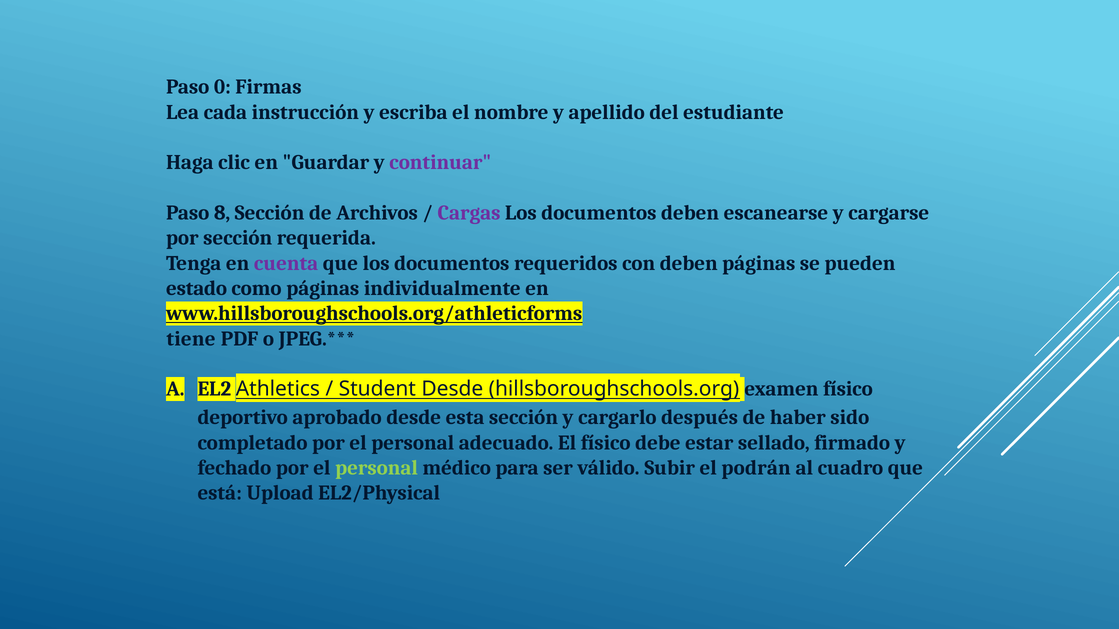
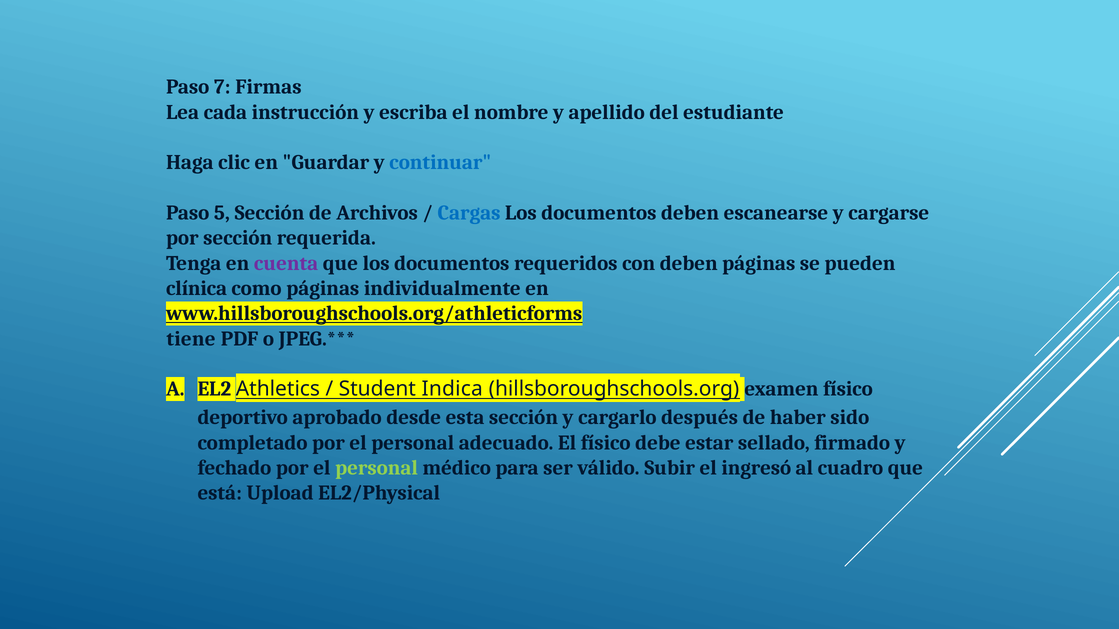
0: 0 -> 7 (222, 87)
continuar colour: purple -> blue (440, 163)
8: 8 -> 5 (222, 213)
Cargas colour: purple -> blue (469, 213)
estado: estado -> clínica (197, 289)
Student Desde: Desde -> Indica (452, 389)
podrán: podrán -> ingresó (756, 468)
